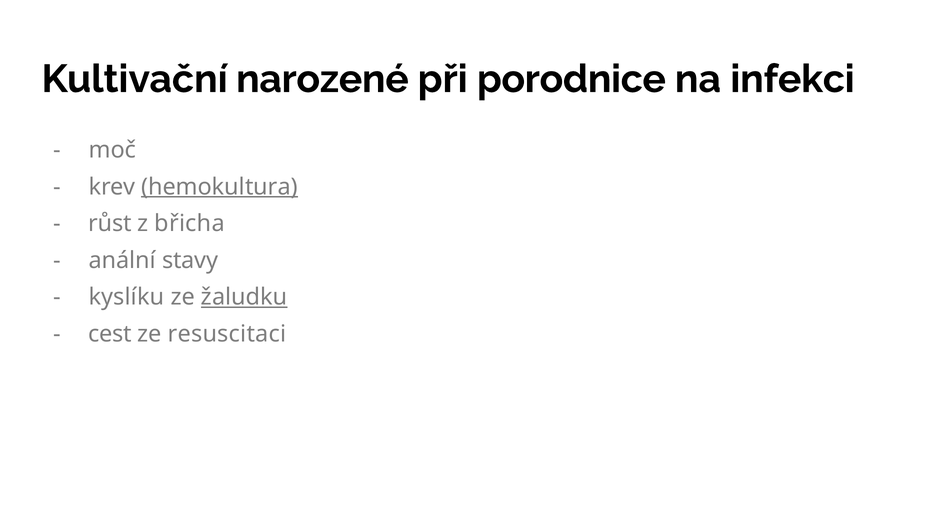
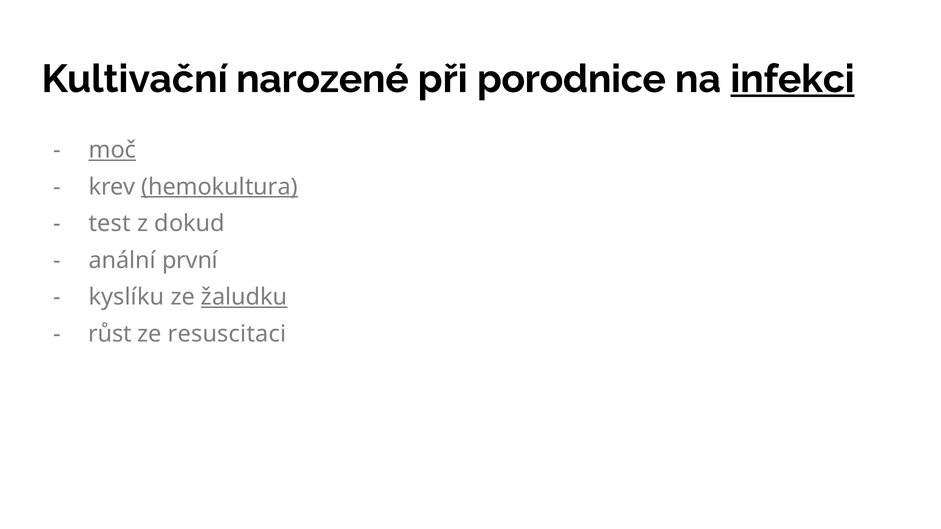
infekci underline: none -> present (793, 79)
moč underline: none -> present (112, 150)
růst: růst -> test (110, 224)
břicha: břicha -> dokud (190, 224)
stavy: stavy -> první (190, 260)
cest: cest -> růst (110, 334)
